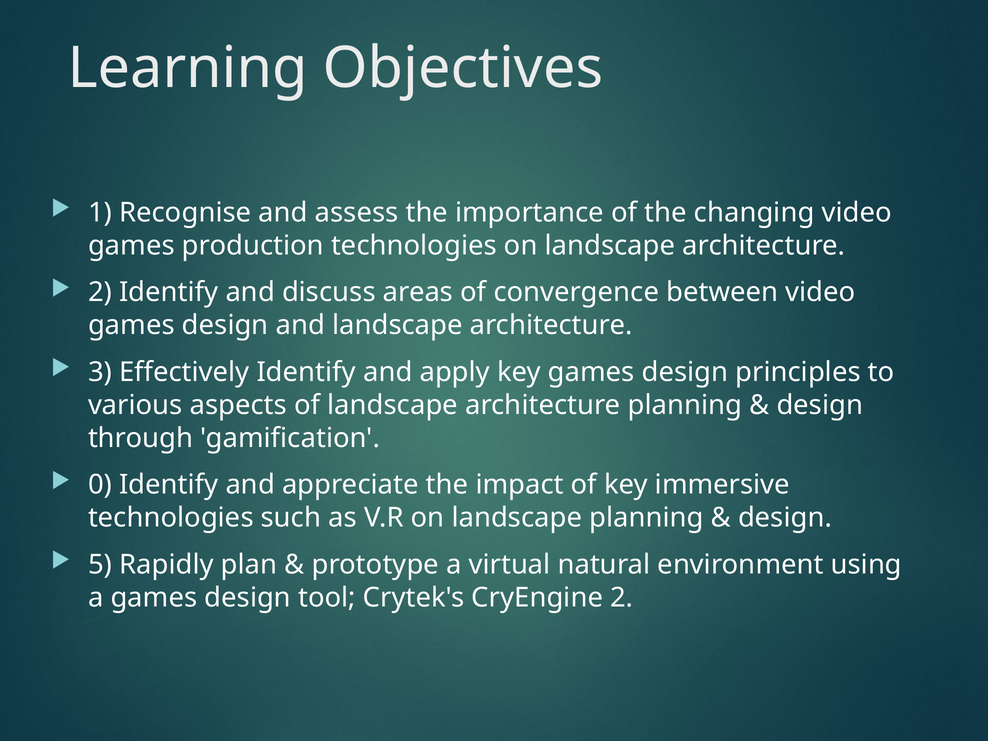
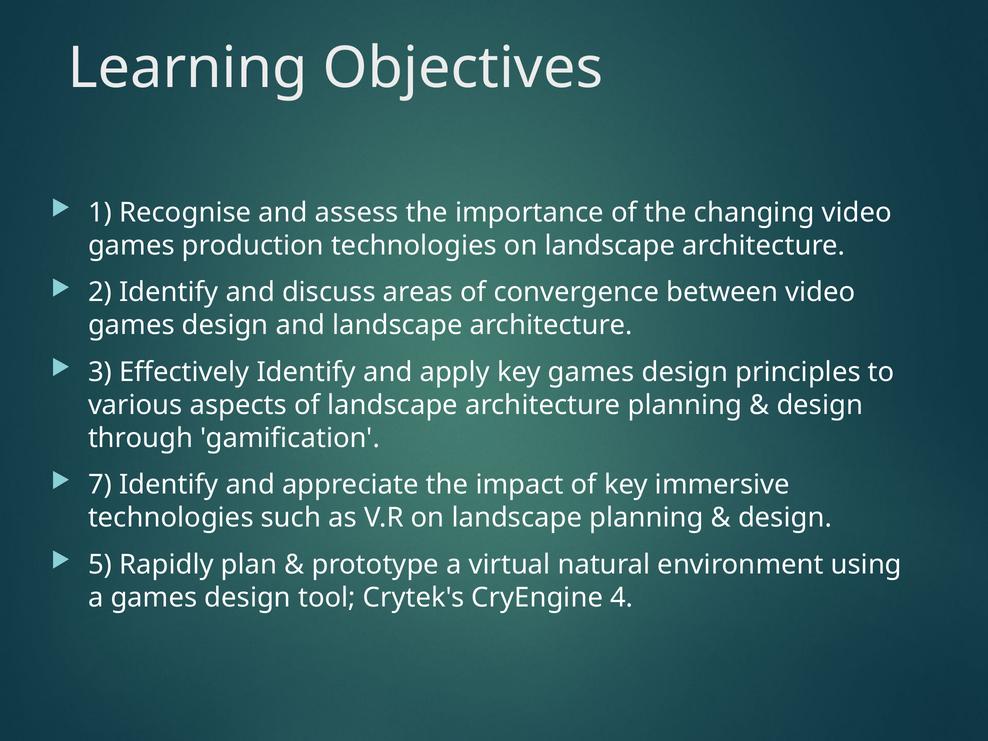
0: 0 -> 7 (100, 485)
CryEngine 2: 2 -> 4 (622, 598)
